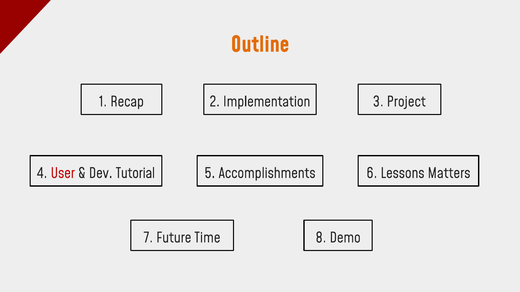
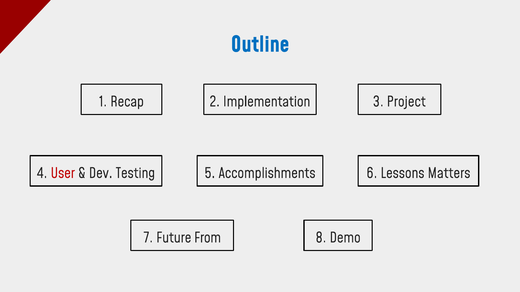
Outline colour: orange -> blue (260, 45)
Tutorial: Tutorial -> Testing (135, 173)
Time: Time -> From (208, 238)
